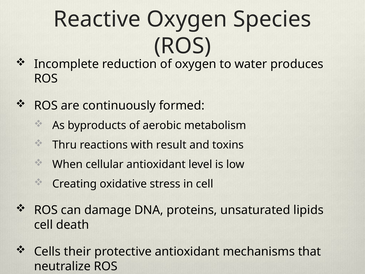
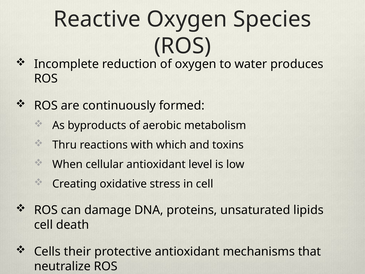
result: result -> which (171, 145)
